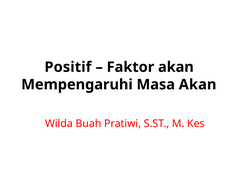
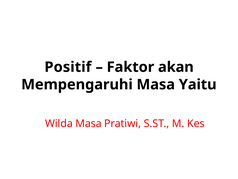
Masa Akan: Akan -> Yaitu (198, 84)
Wilda Buah: Buah -> Masa (89, 123)
